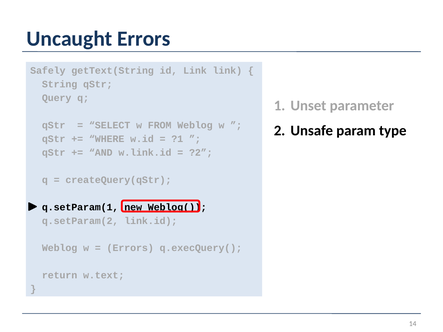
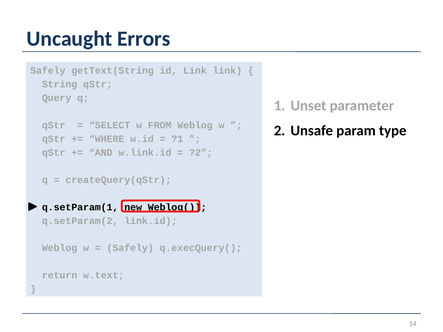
Errors: Errors -> Safely (130, 248)
